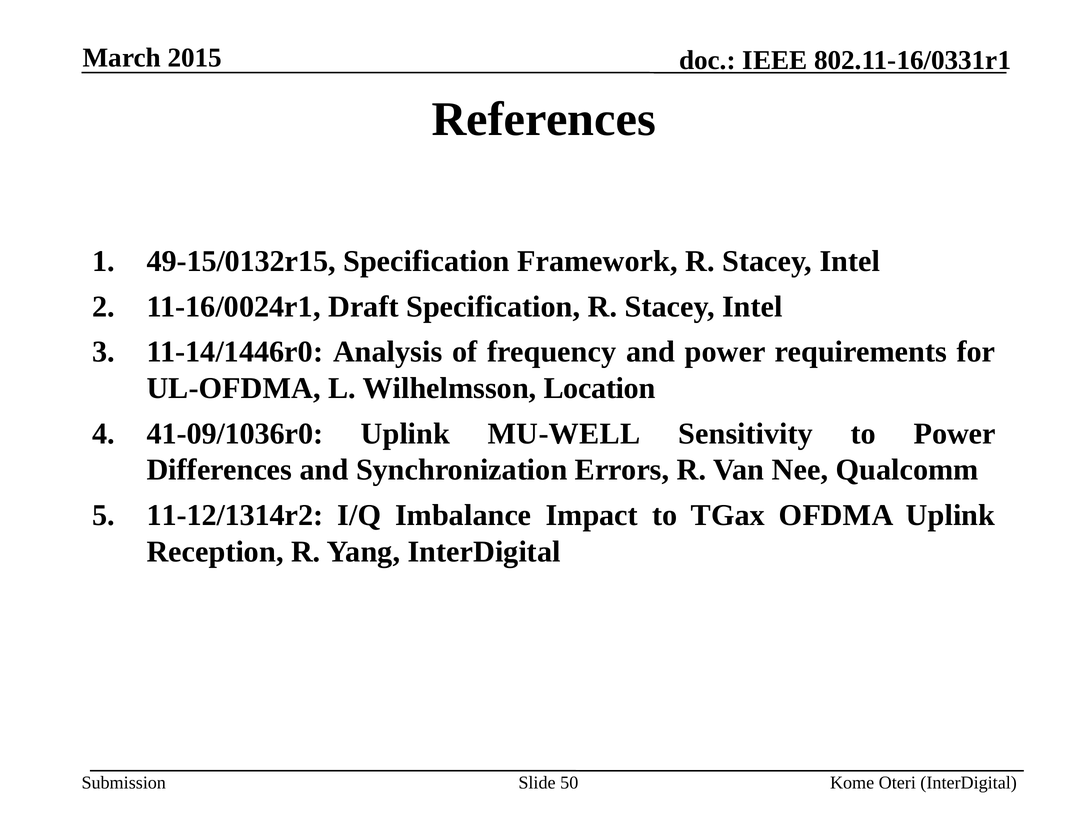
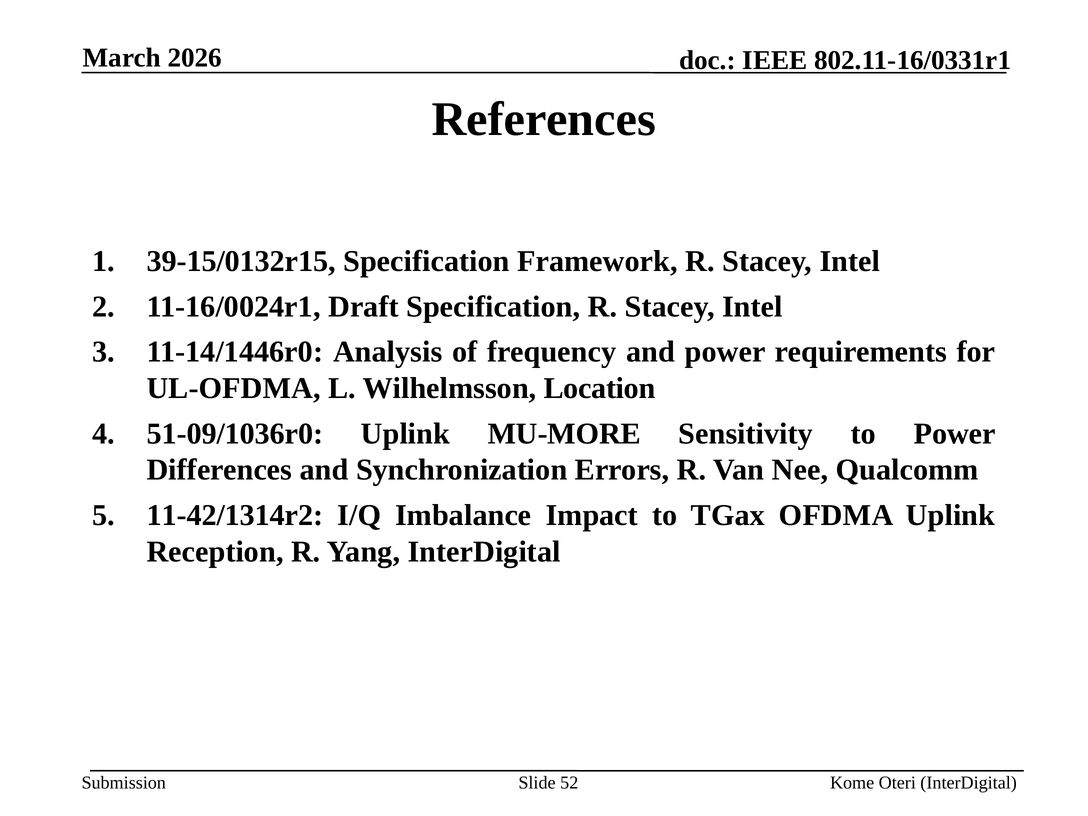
2015: 2015 -> 2026 (195, 58)
49-15/0132r15: 49-15/0132r15 -> 39-15/0132r15 (241, 261)
41-09/1036r0: 41-09/1036r0 -> 51-09/1036r0 (235, 434)
MU-WELL: MU-WELL -> MU-MORE (564, 434)
11-12/1314r2: 11-12/1314r2 -> 11-42/1314r2 (235, 515)
50: 50 -> 52 (569, 783)
